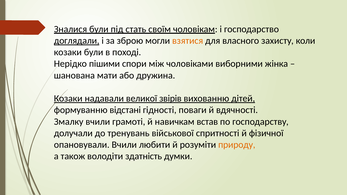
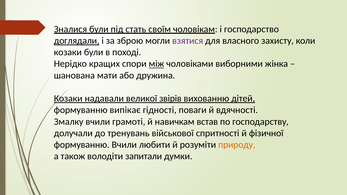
взятися colour: orange -> purple (188, 41)
пішими: пішими -> кращих (104, 64)
між underline: none -> present (156, 64)
відстані: відстані -> випікає (125, 110)
опановували: опановували -> формуванню (82, 145)
здатність: здатність -> запитали (144, 156)
